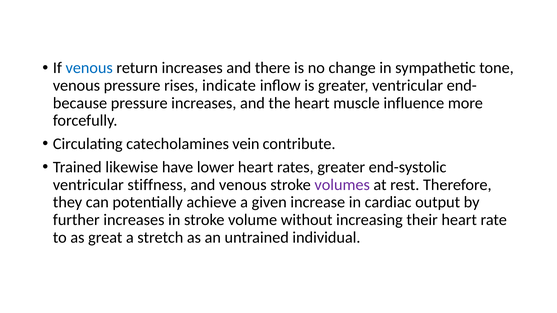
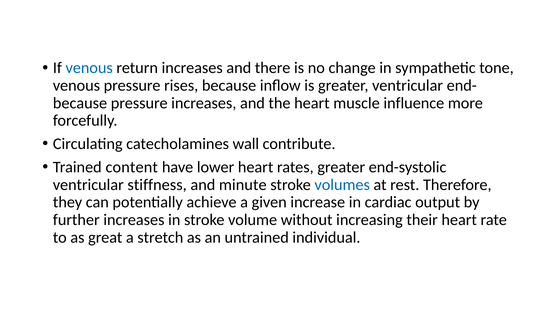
rises indicate: indicate -> because (229, 86)
vein: vein -> wall (246, 144)
likewise: likewise -> content (132, 167)
and venous: venous -> minute (243, 185)
volumes colour: purple -> blue (342, 185)
